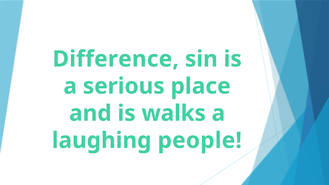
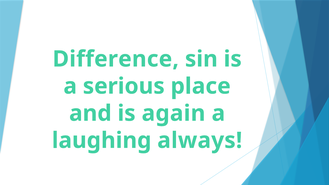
walks: walks -> again (173, 113)
people: people -> always (200, 140)
